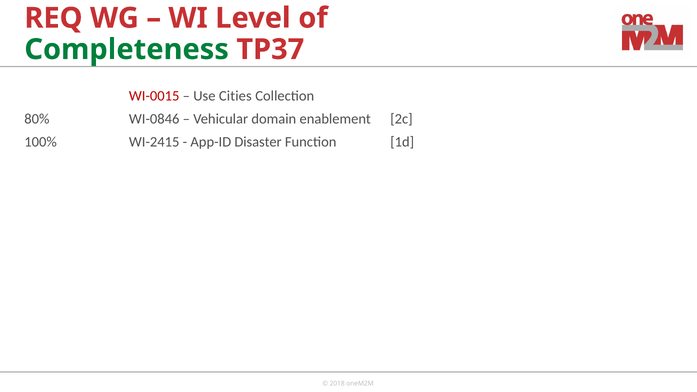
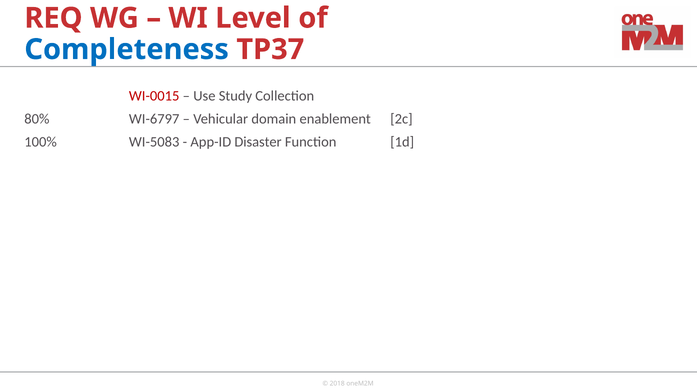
Completeness colour: green -> blue (127, 49)
Cities: Cities -> Study (235, 96)
WI-0846: WI-0846 -> WI-6797 (154, 119)
WI-2415: WI-2415 -> WI-5083 (154, 142)
